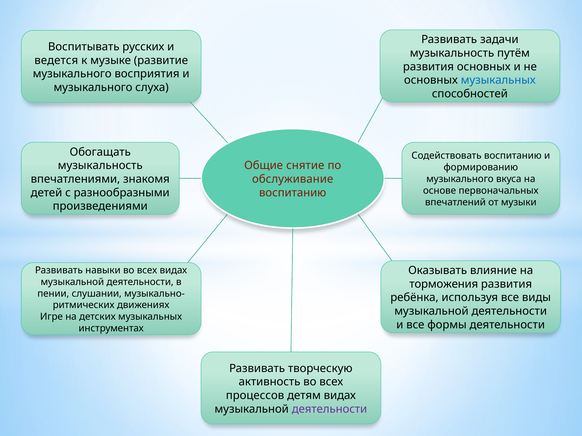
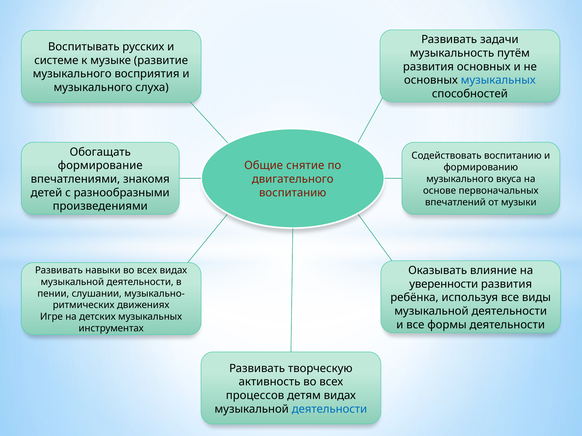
ведется: ведется -> системе (56, 60)
музыкальность: музыкальность -> формирование (100, 166)
обслуживание: обслуживание -> двигательного (293, 179)
торможения: торможения -> уверенности (444, 284)
деятельности colour: purple -> blue (329, 410)
